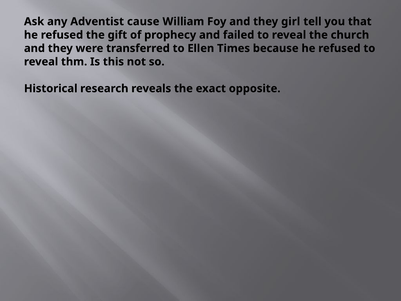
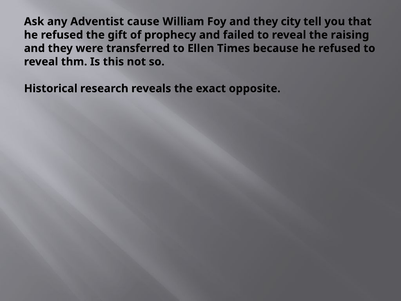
girl: girl -> city (291, 22)
church: church -> raising (350, 35)
